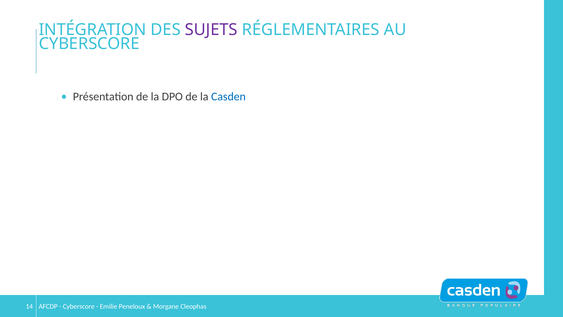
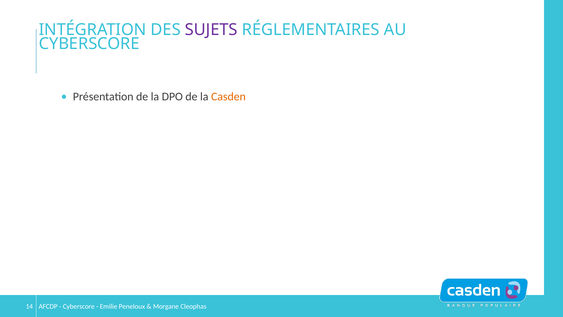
Casden colour: blue -> orange (228, 97)
